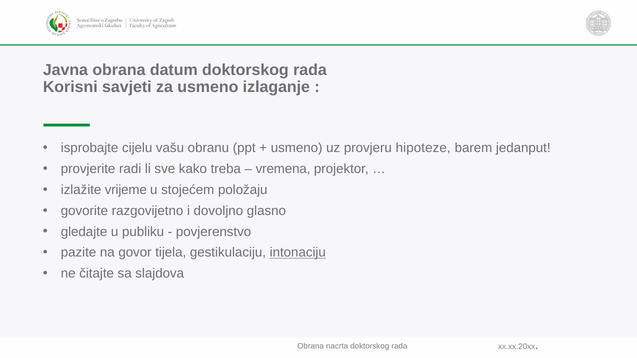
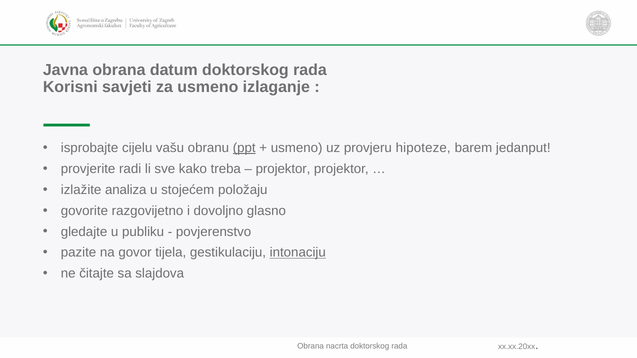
ppt underline: none -> present (244, 148)
vremena: vremena -> projektor (283, 169)
vrijeme: vrijeme -> analiza (126, 190)
